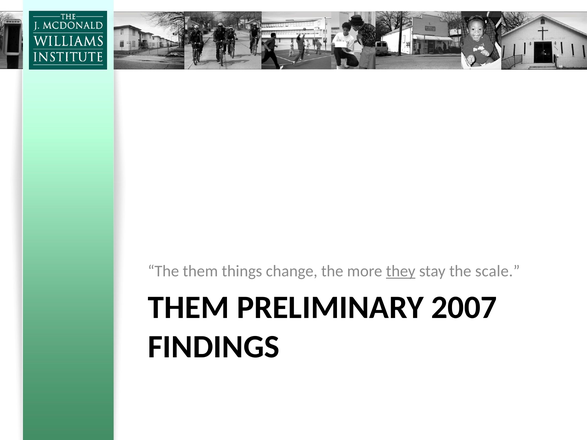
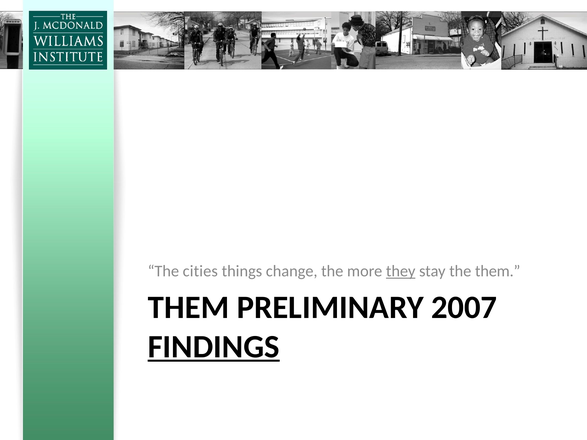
The them: them -> cities (200, 271)
the scale: scale -> them (498, 271)
FINDINGS underline: none -> present (214, 347)
